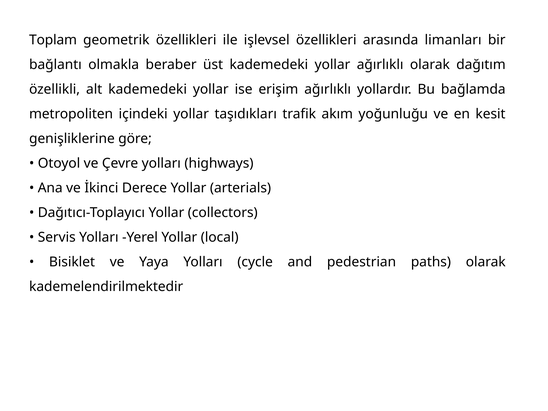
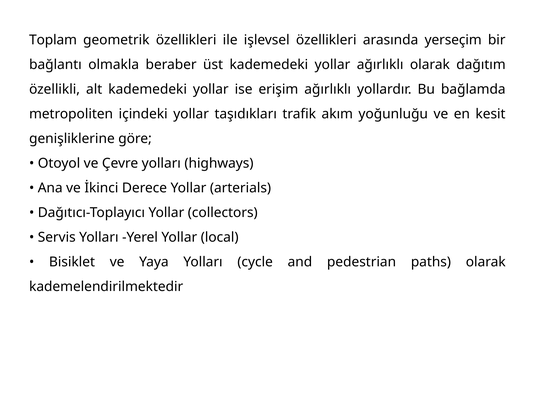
limanları: limanları -> yerseçim (453, 40)
